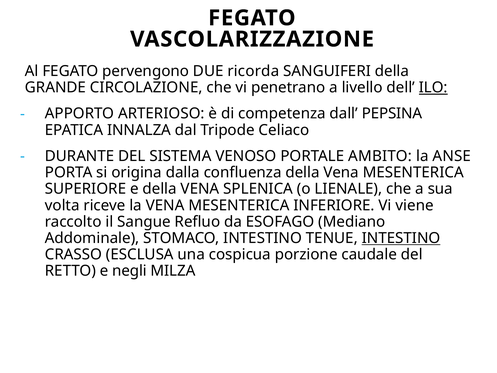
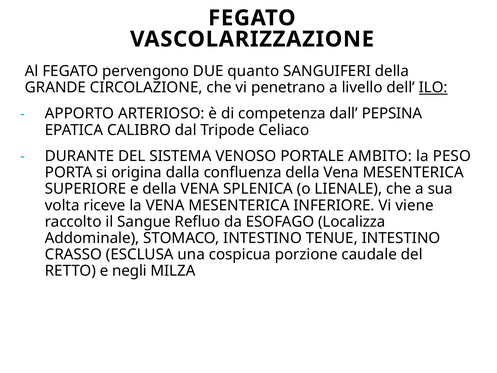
ricorda: ricorda -> quanto (253, 71)
INNALZA: INNALZA -> CALIBRO (139, 130)
ANSE: ANSE -> PESO (452, 156)
Mediano: Mediano -> Localizza (352, 222)
INTESTINO underline: present -> none (401, 238)
